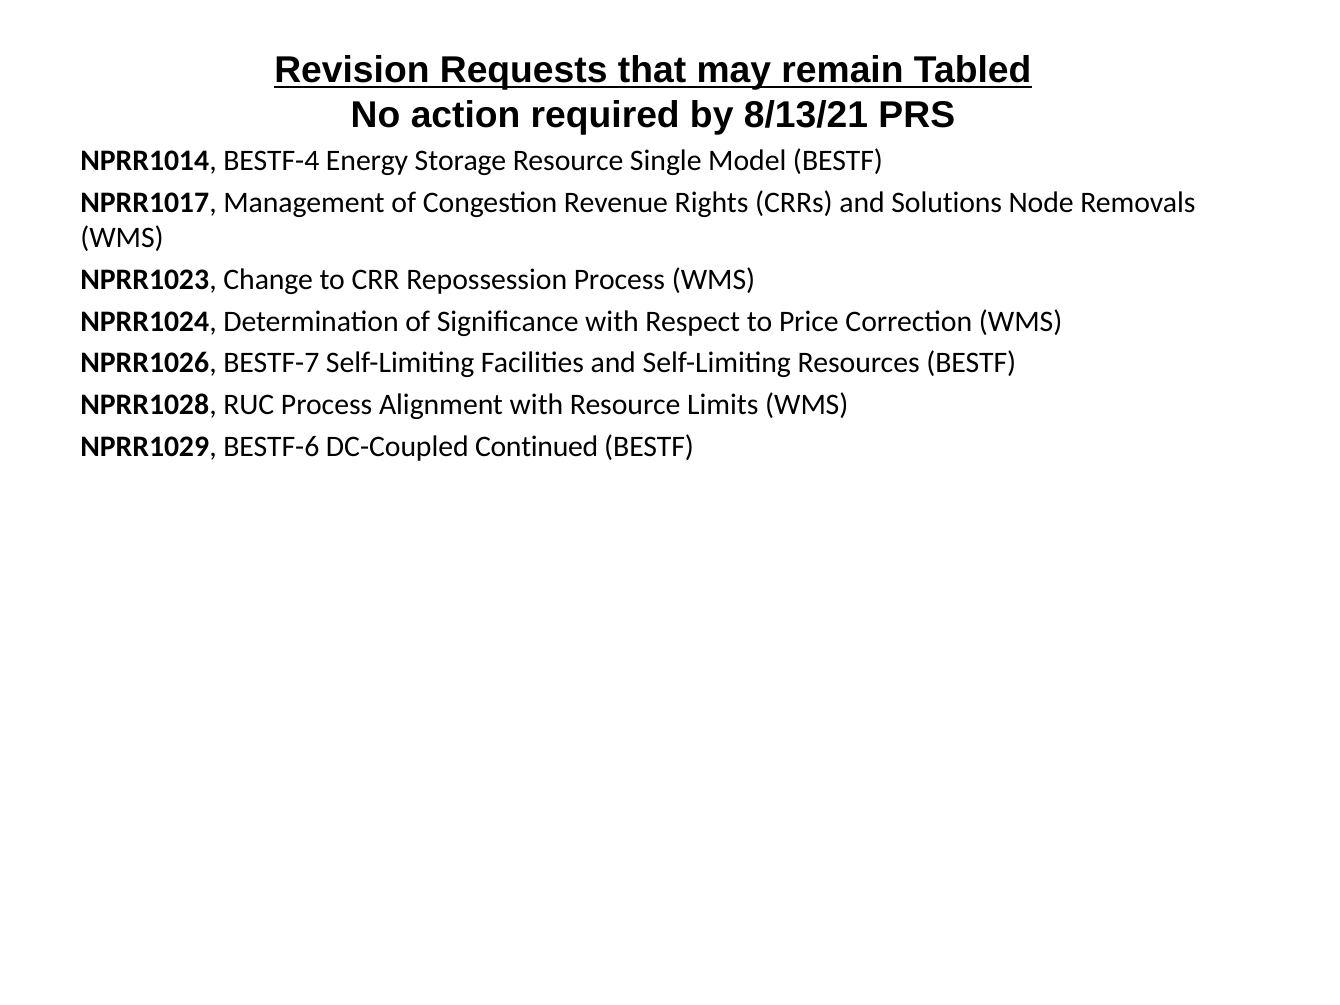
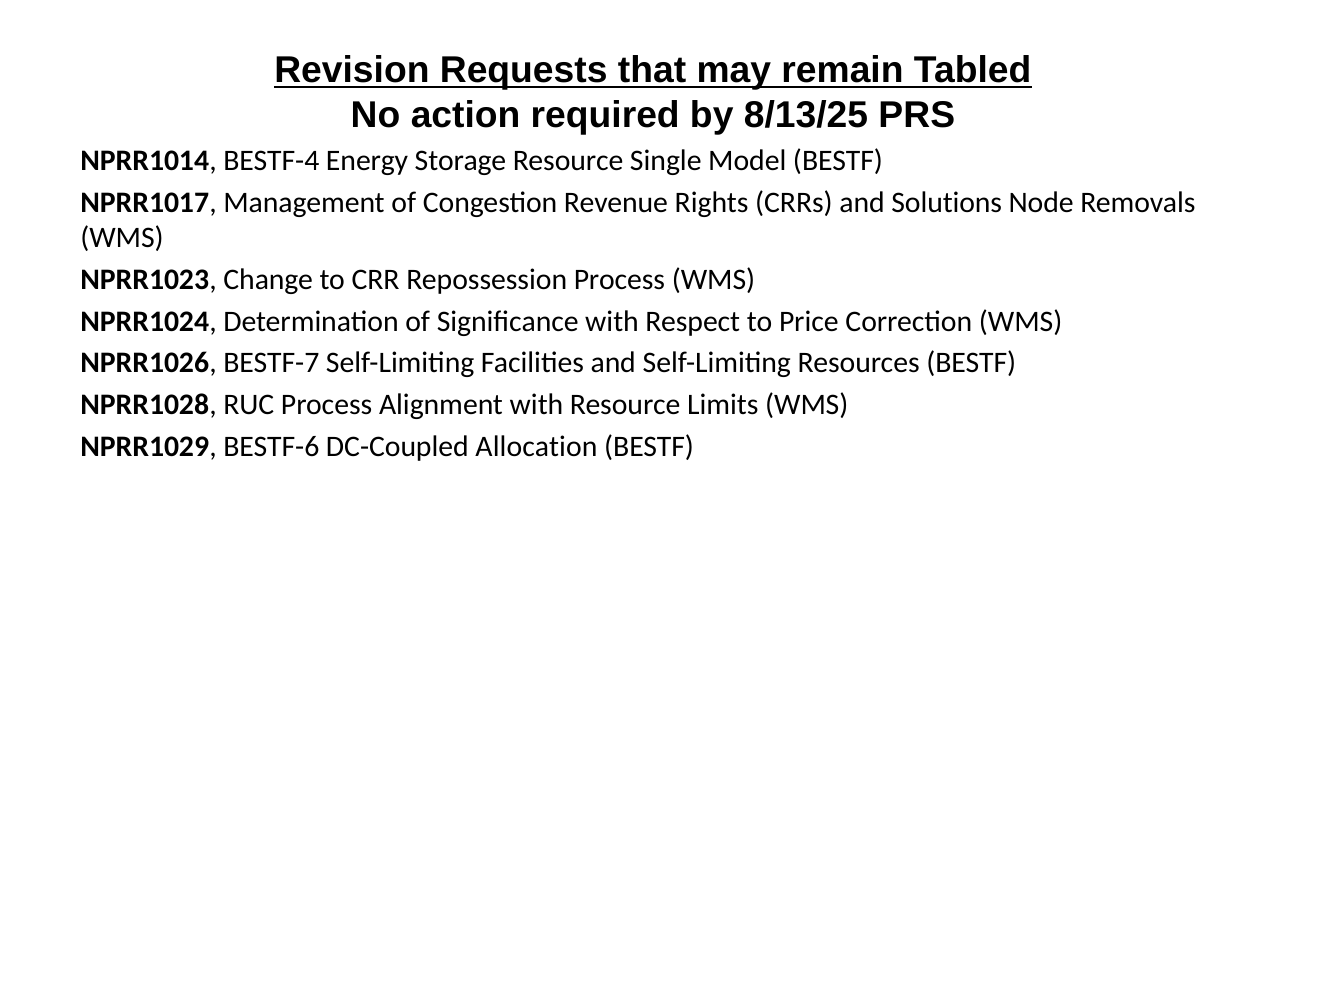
8/13/21: 8/13/21 -> 8/13/25 (806, 115)
Continued: Continued -> Allocation (536, 446)
